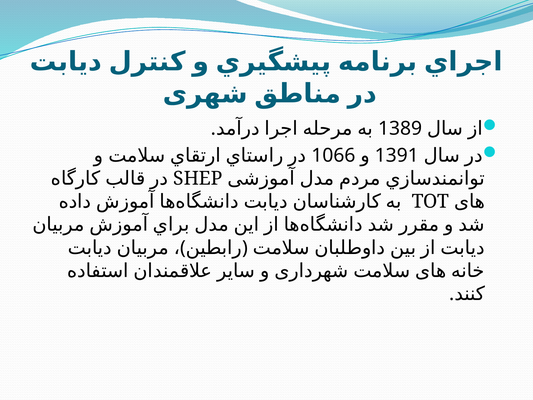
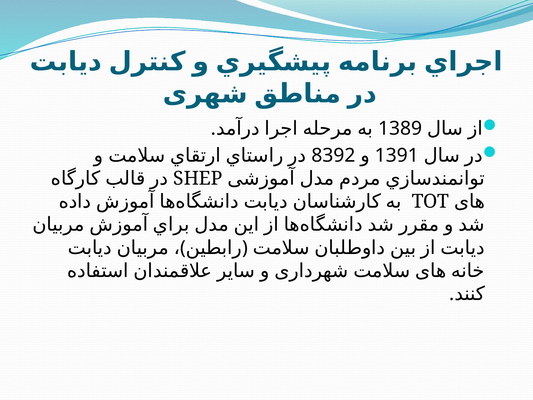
1066: 1066 -> 8392 (333, 155)
